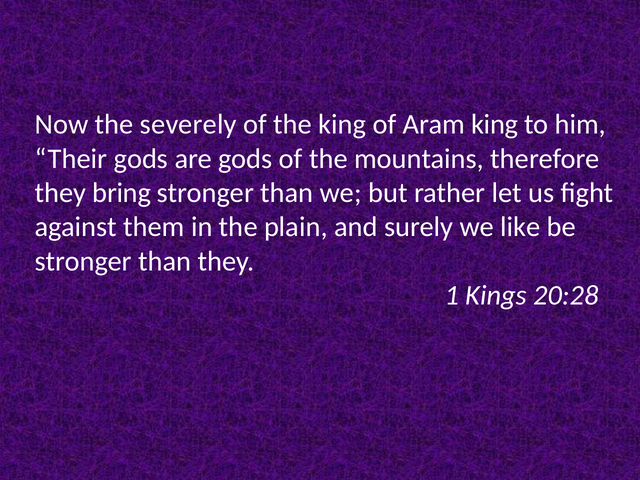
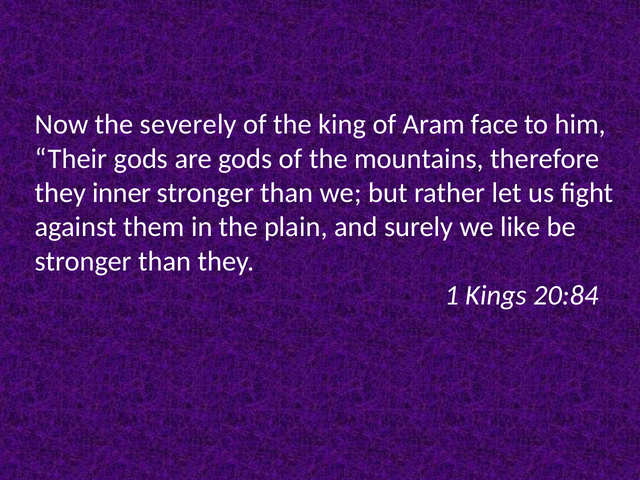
Aram king: king -> face (495, 125)
bring: bring -> inner (122, 193)
20:28: 20:28 -> 20:84 (566, 295)
